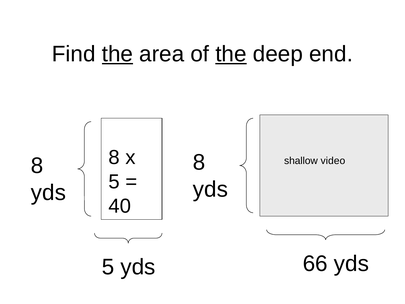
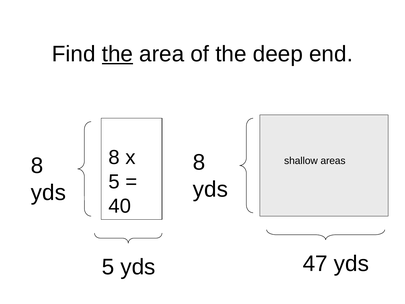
the underline: present -> none (231, 54)
video: video -> areas (333, 161)
66: 66 -> 47 (315, 263)
